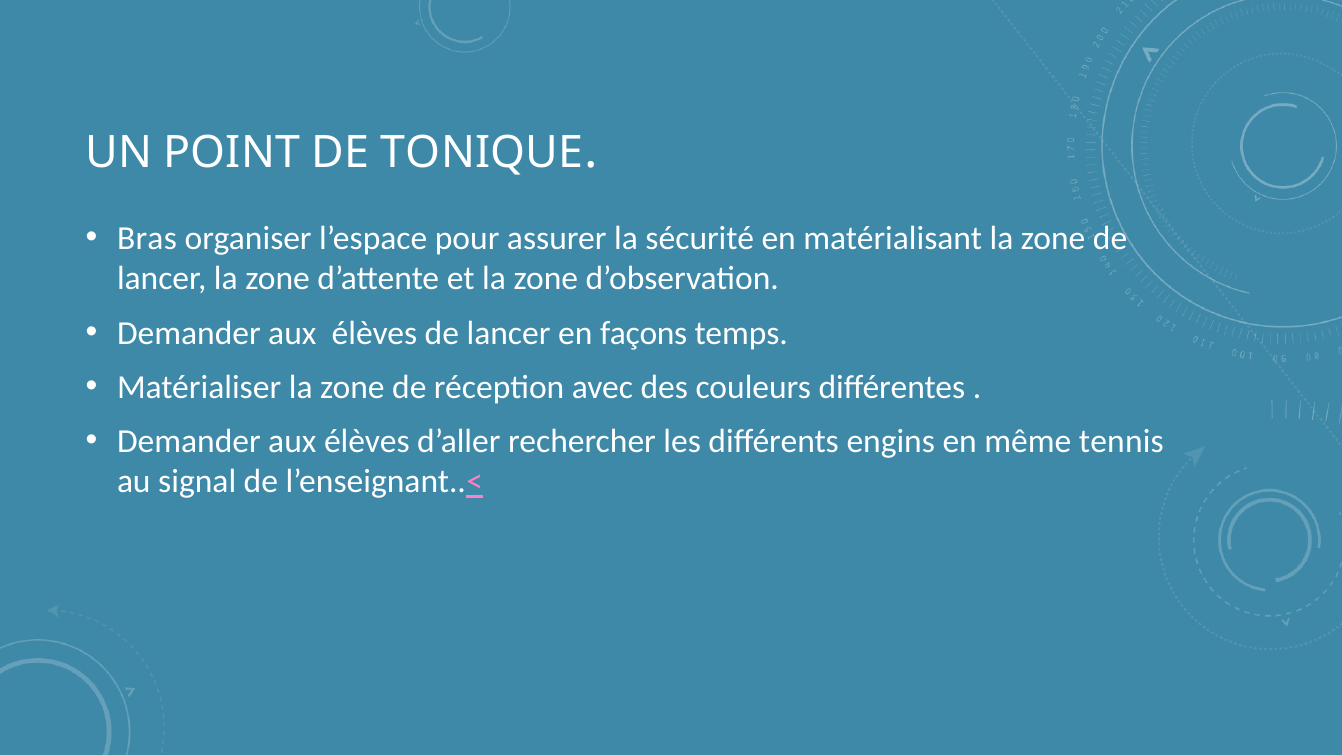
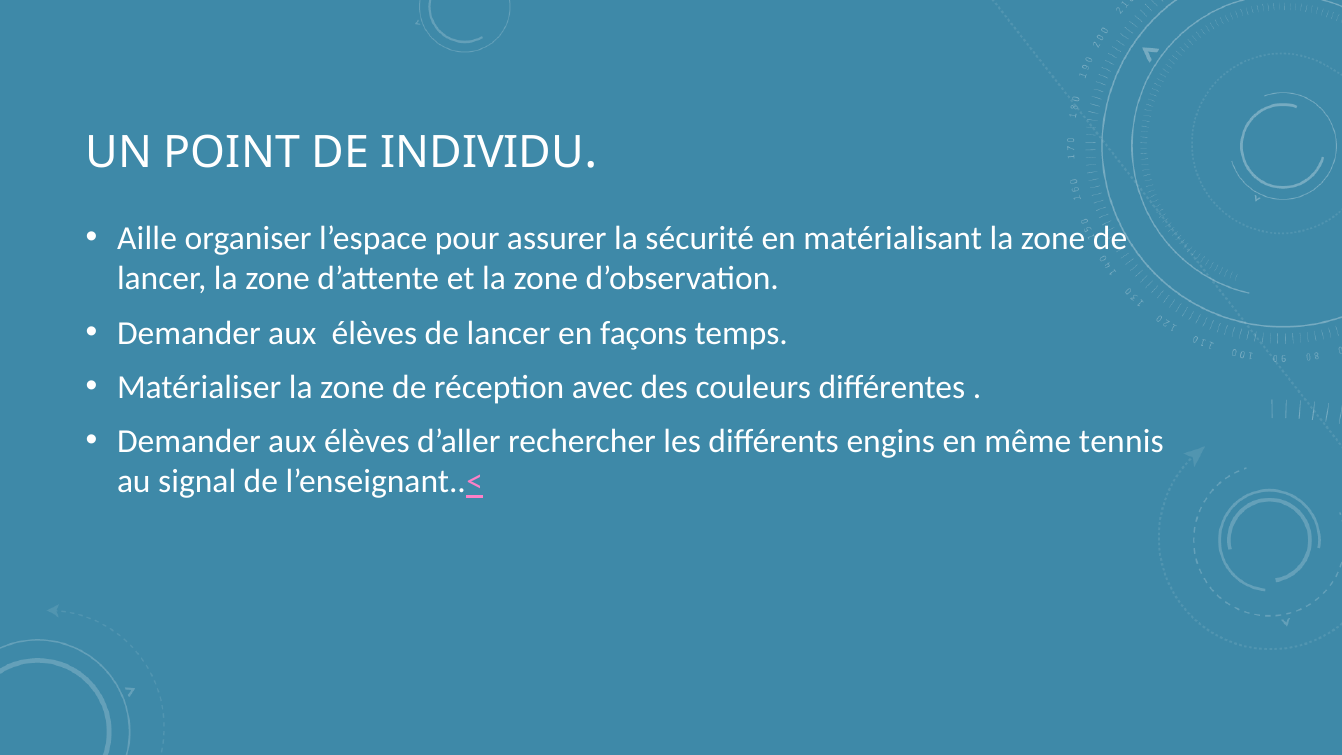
TONIQUE: TONIQUE -> INDIVIDU (482, 153)
Bras: Bras -> Aille (147, 239)
